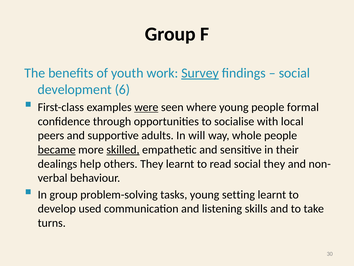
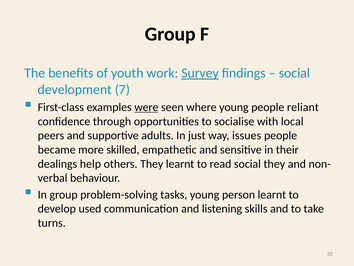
6: 6 -> 7 (122, 89)
formal: formal -> reliant (303, 107)
will: will -> just (197, 135)
whole: whole -> issues (247, 135)
became underline: present -> none (57, 149)
skilled underline: present -> none (123, 149)
setting: setting -> person (239, 194)
